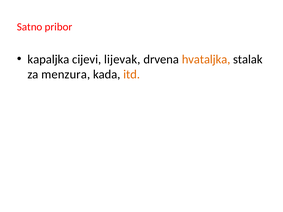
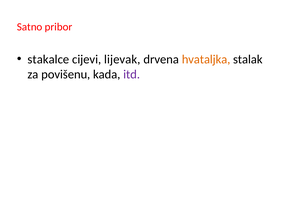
kapaljka: kapaljka -> stakalce (48, 59)
menzura: menzura -> povišenu (66, 74)
itd colour: orange -> purple (132, 74)
